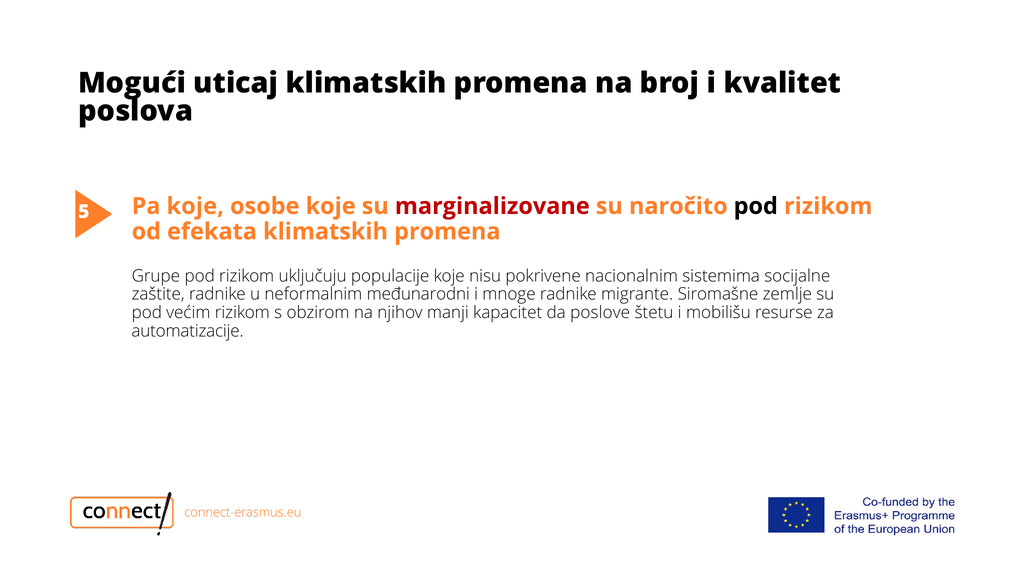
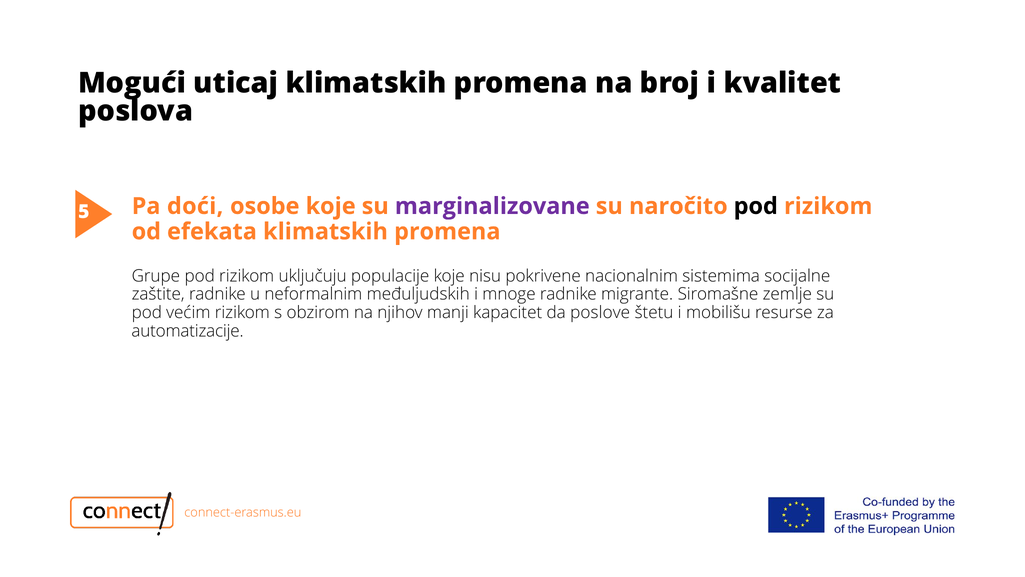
Pa koje: koje -> doći (195, 206)
marginalizovane colour: red -> purple (492, 206)
međunarodni: međunarodni -> međuljudskih (418, 294)
